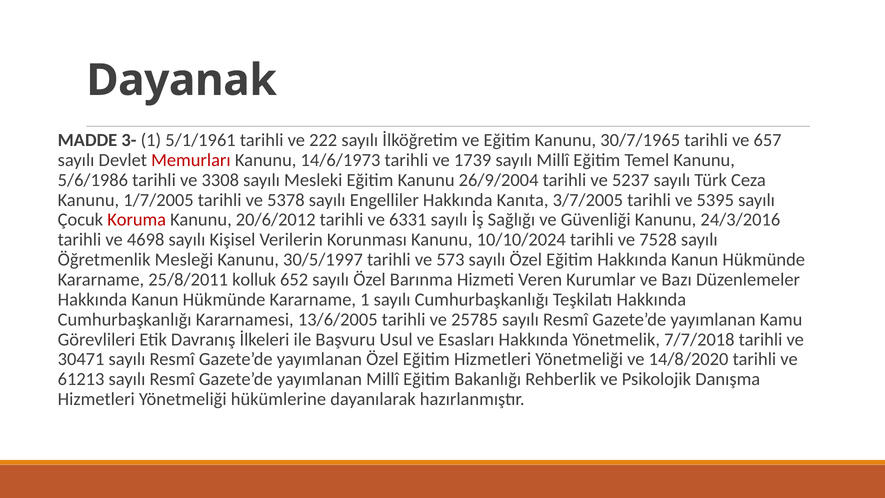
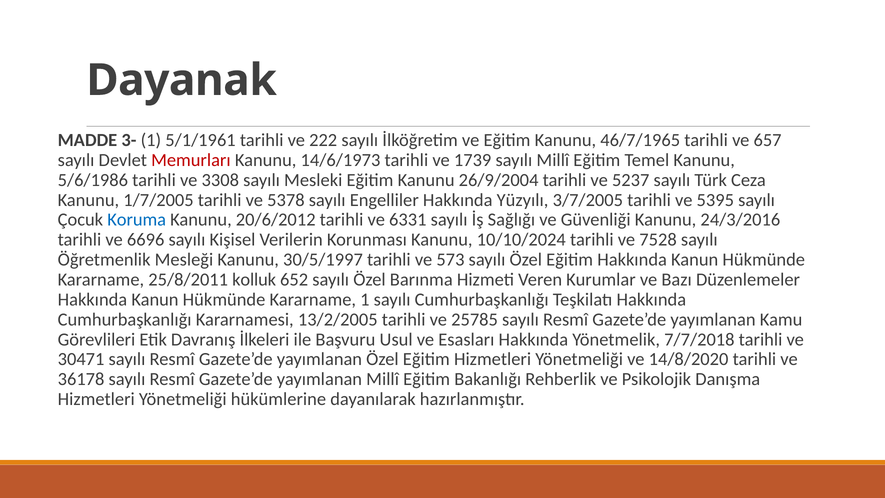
30/7/1965: 30/7/1965 -> 46/7/1965 (640, 140)
Kanıta: Kanıta -> Yüzyılı (523, 200)
Koruma colour: red -> blue (137, 220)
4698: 4698 -> 6696 (146, 240)
13/6/2005: 13/6/2005 -> 13/2/2005 (338, 319)
61213: 61213 -> 36178 (81, 379)
